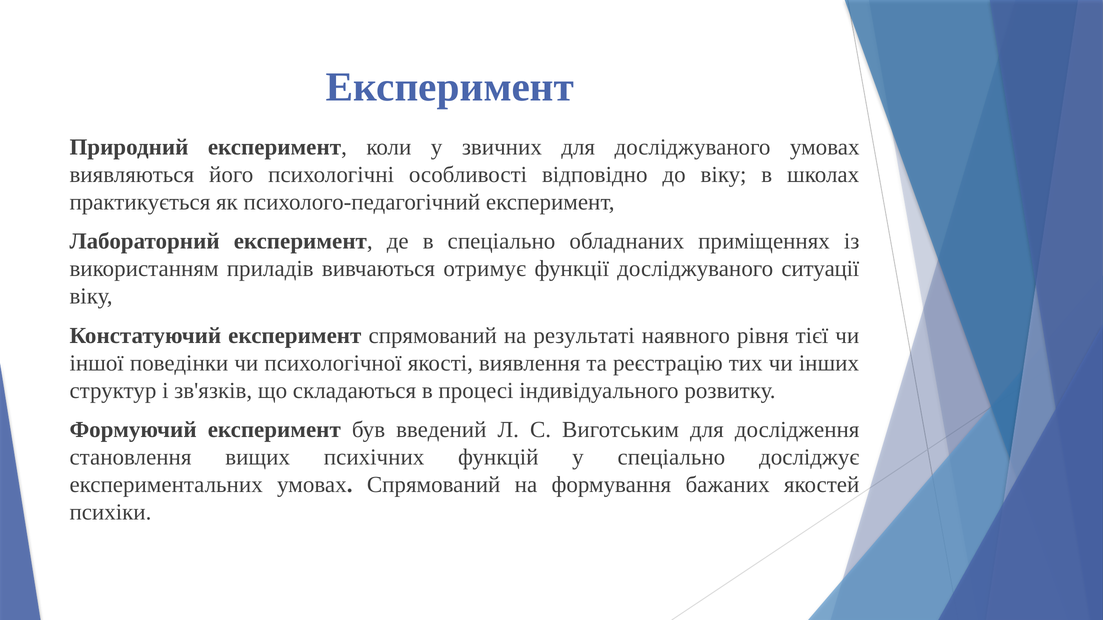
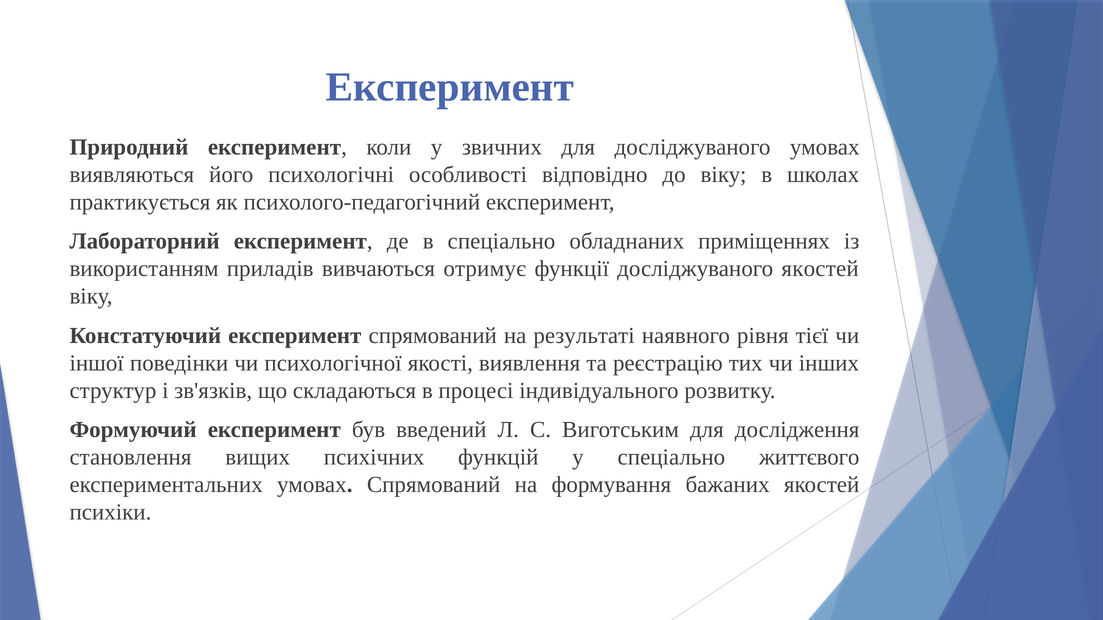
досліджуваного ситуації: ситуації -> якостей (820, 269)
досліджує: досліджує -> життєвого (809, 458)
